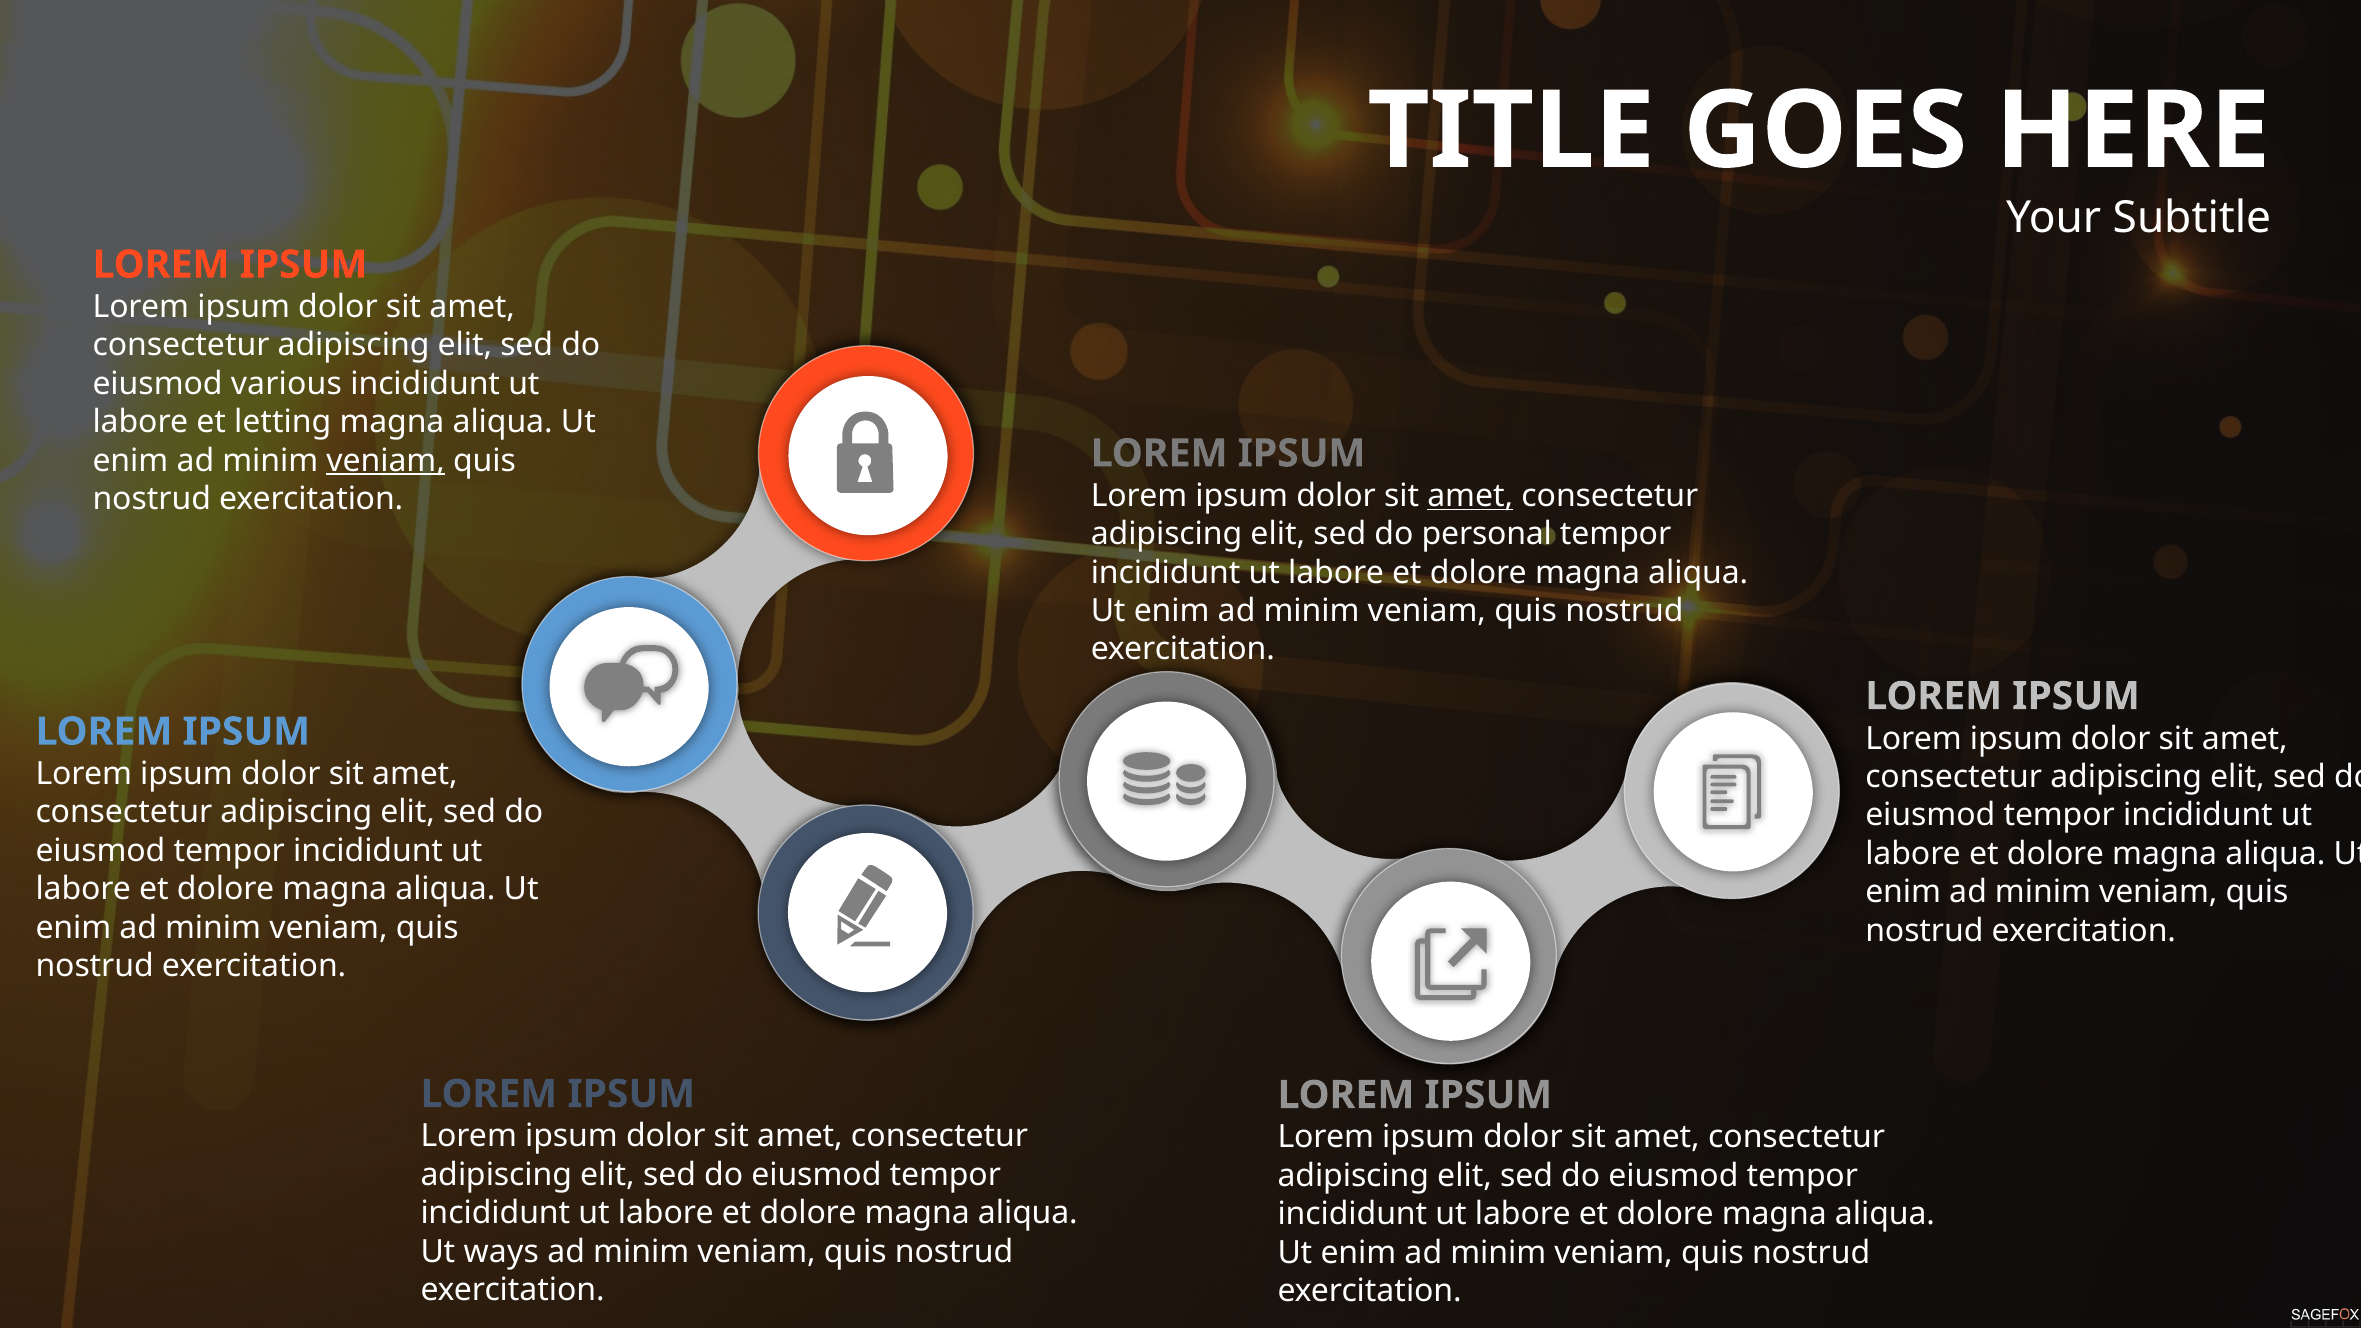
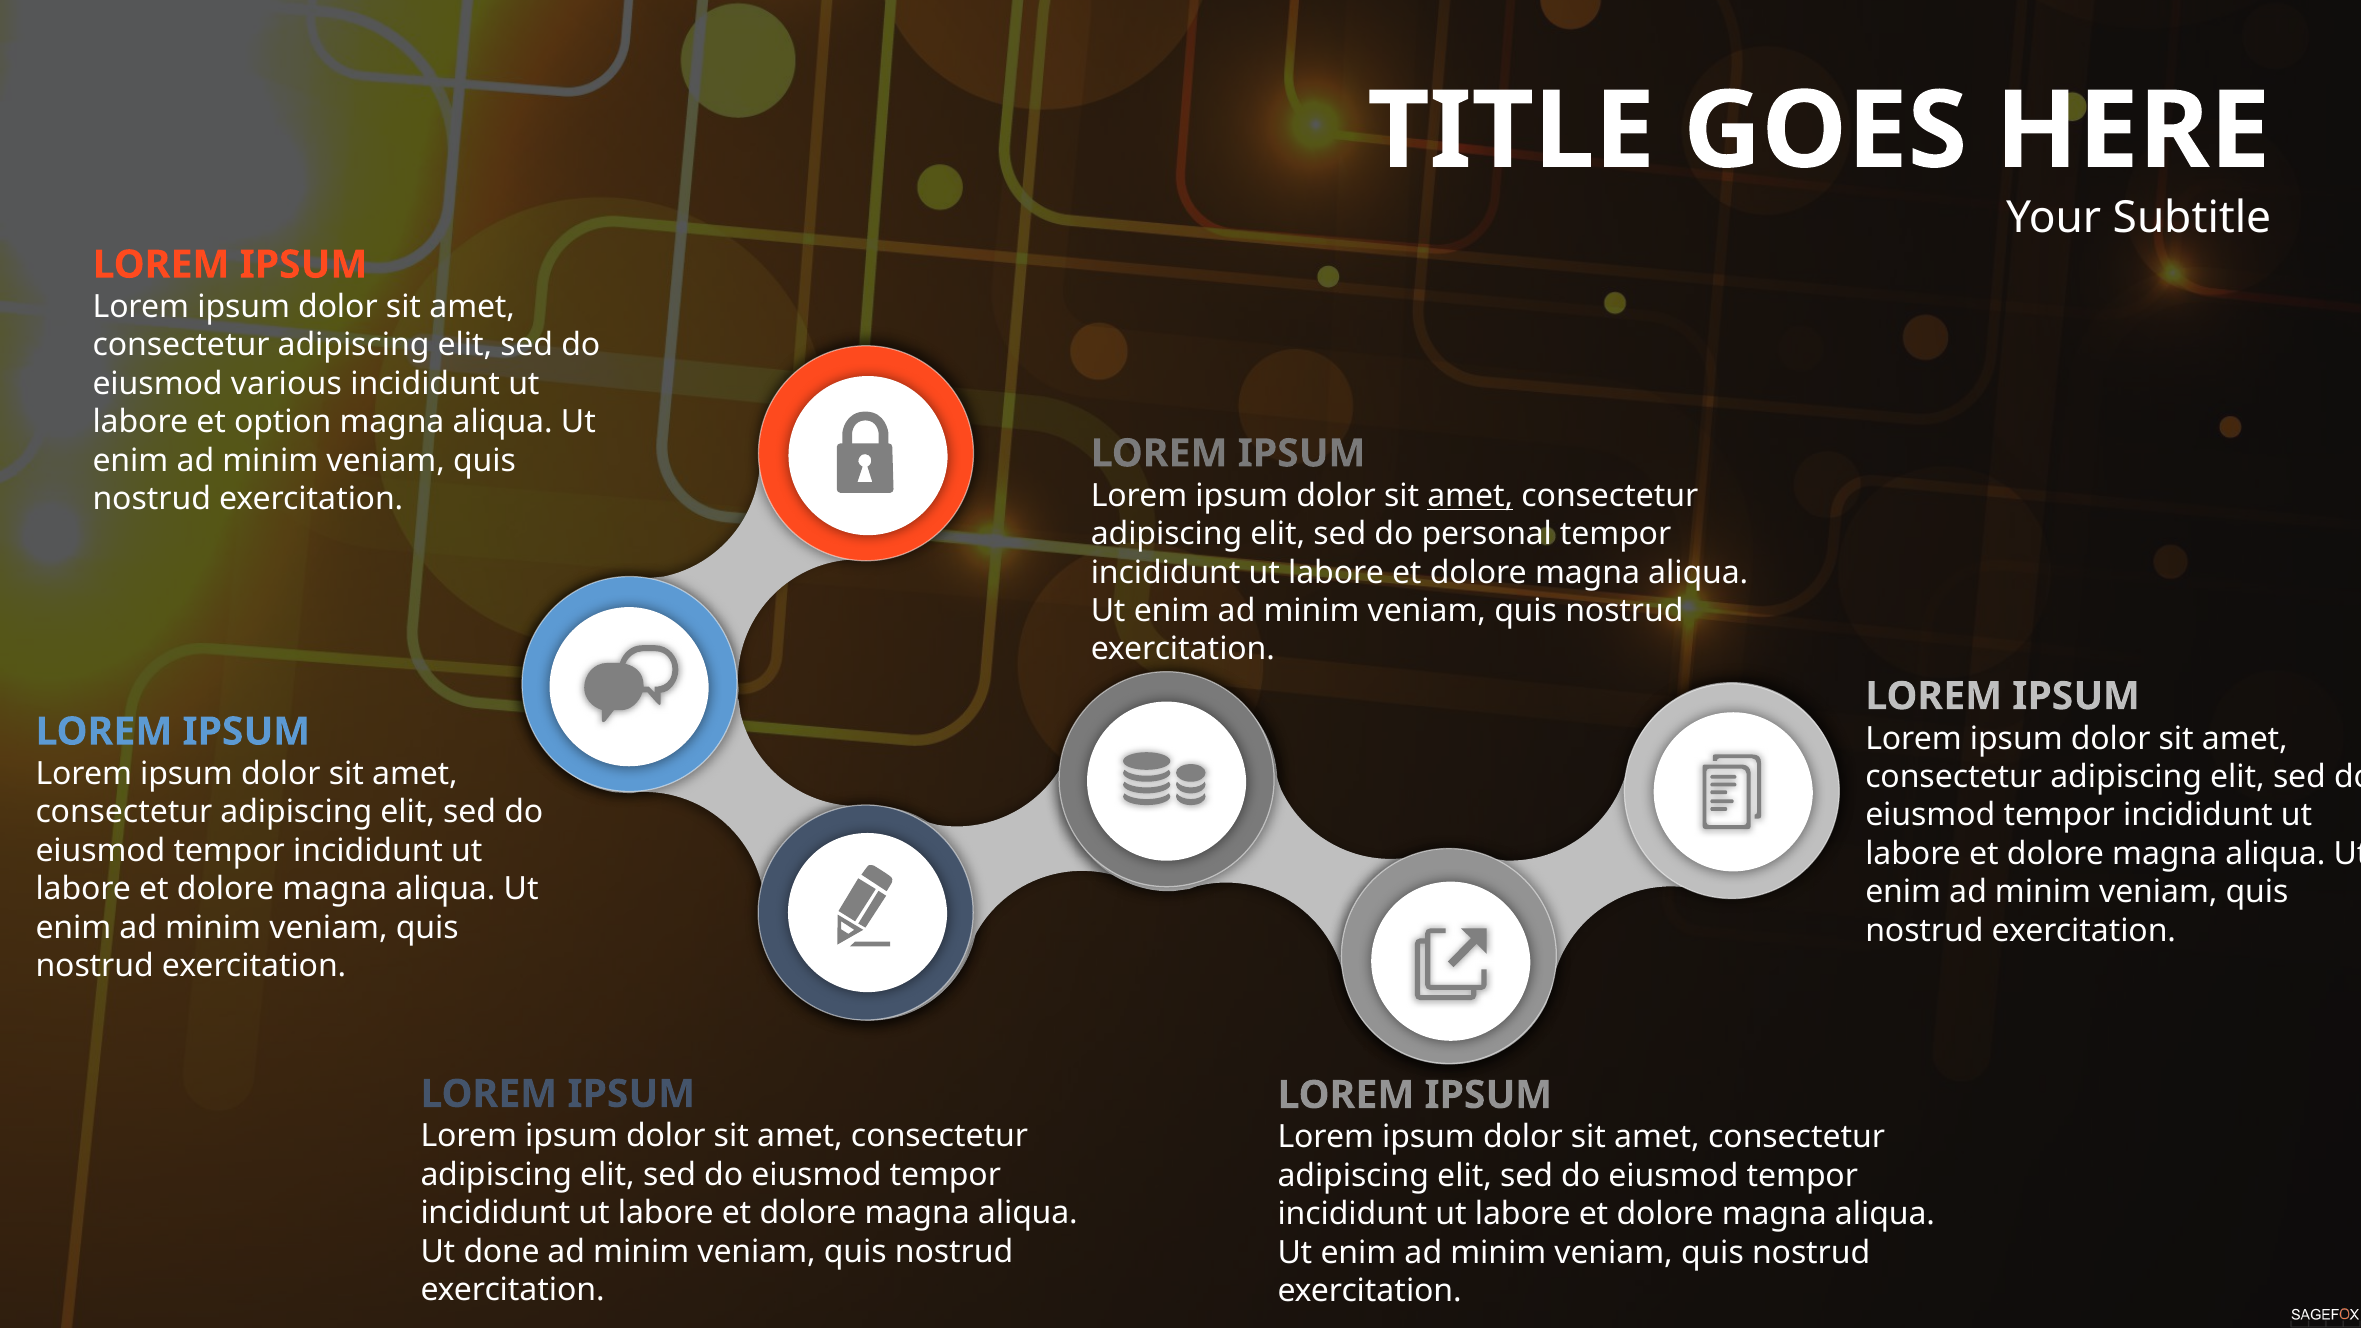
letting: letting -> option (283, 422)
veniam underline: present -> none (386, 461)
ways: ways -> done (502, 1252)
